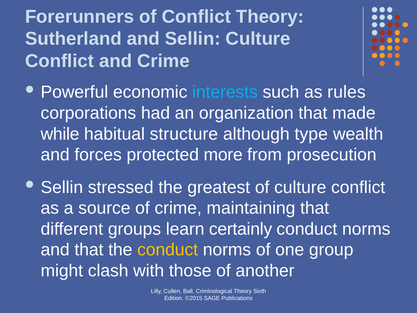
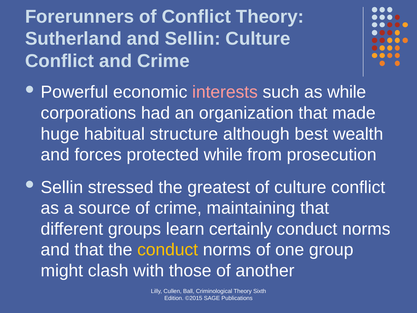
interests colour: light blue -> pink (225, 92)
as rules: rules -> while (347, 92)
while: while -> huge (60, 134)
type: type -> best (311, 134)
protected more: more -> while (223, 155)
